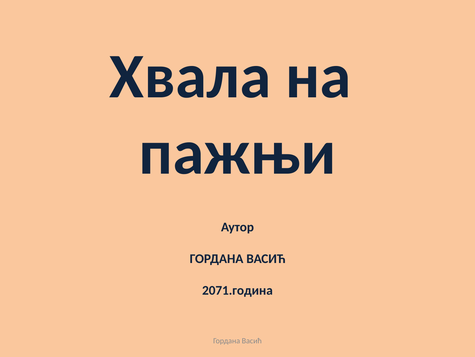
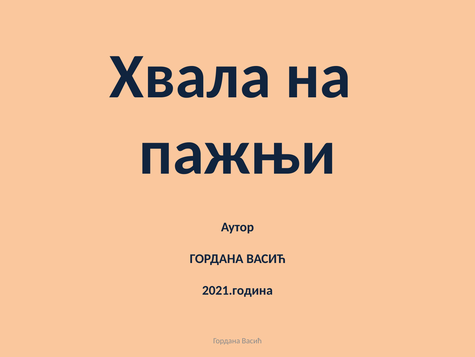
2071.година: 2071.година -> 2021.година (237, 290)
